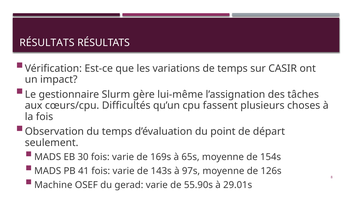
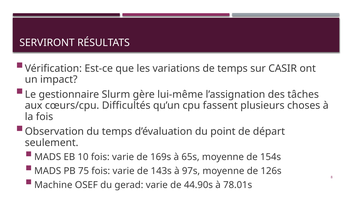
RÉSULTATS: RÉSULTATS -> SERVIRONT (47, 43)
30: 30 -> 10 (83, 157)
41: 41 -> 75 (84, 171)
55.90s: 55.90s -> 44.90s (198, 185)
29.01s: 29.01s -> 78.01s (238, 185)
